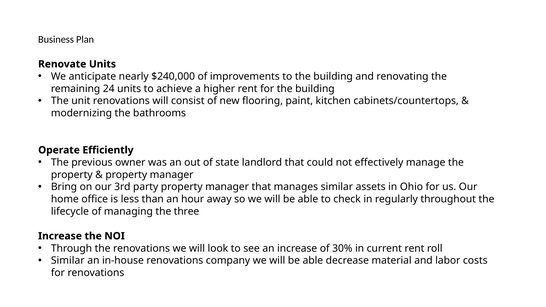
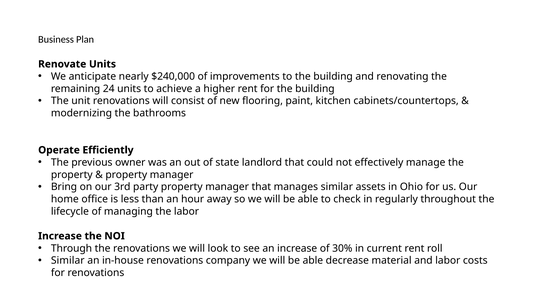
the three: three -> labor (186, 212)
